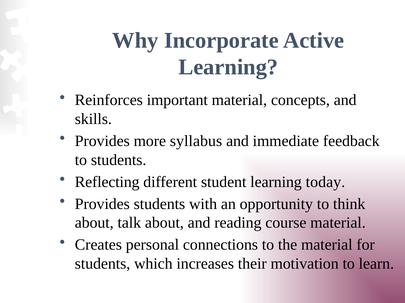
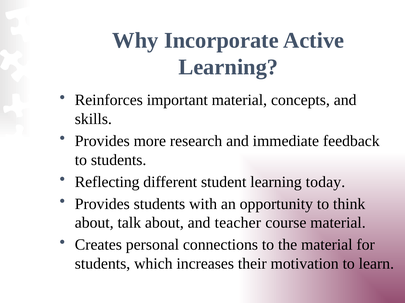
syllabus: syllabus -> research (196, 141)
reading: reading -> teacher (238, 223)
